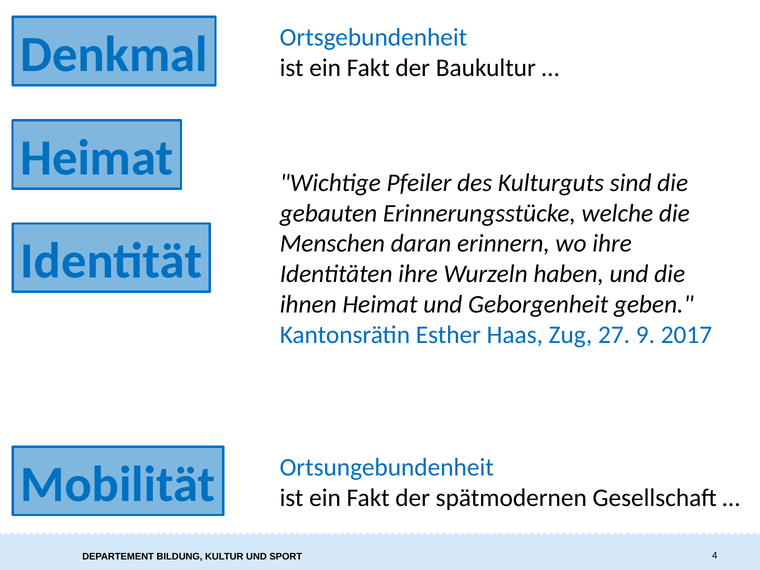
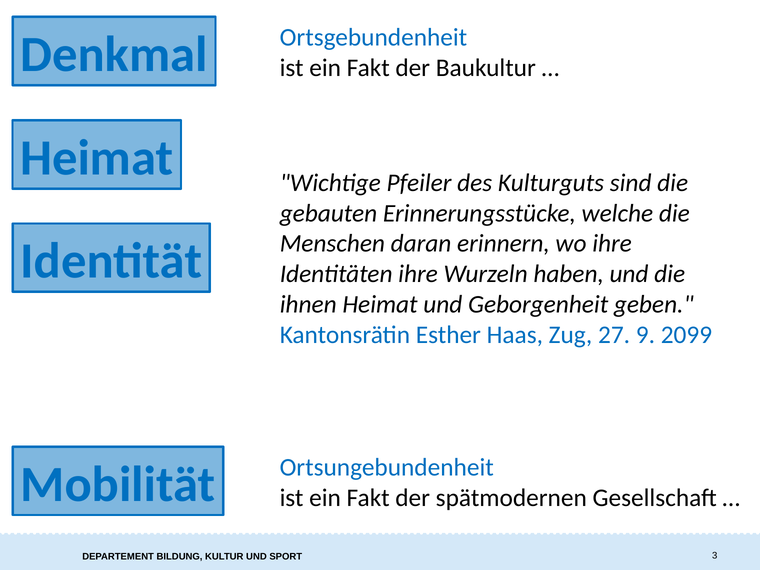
2017: 2017 -> 2099 (686, 335)
4: 4 -> 3 (715, 555)
